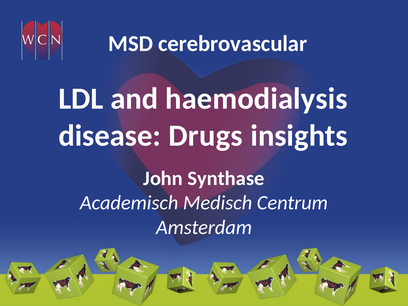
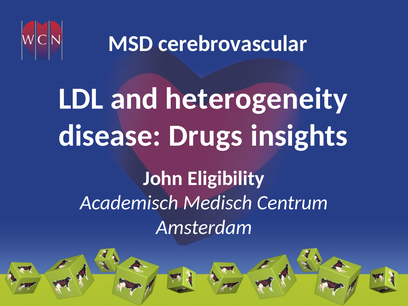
haemodialysis: haemodialysis -> heterogeneity (256, 99)
Synthase: Synthase -> Eligibility (226, 178)
